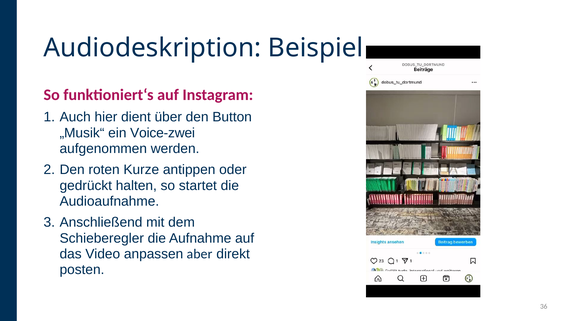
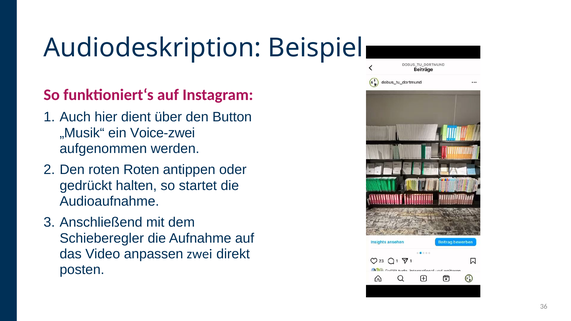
roten Kurze: Kurze -> Roten (141, 170)
aber: aber -> zwei (199, 254)
